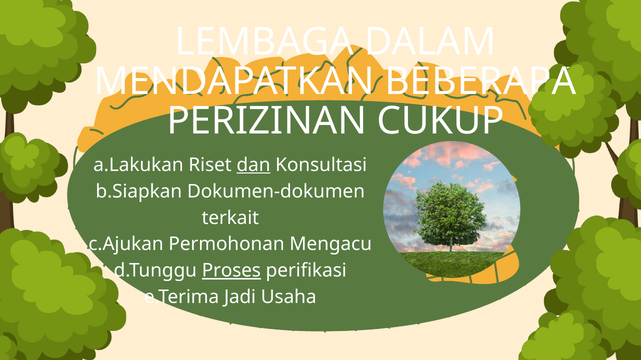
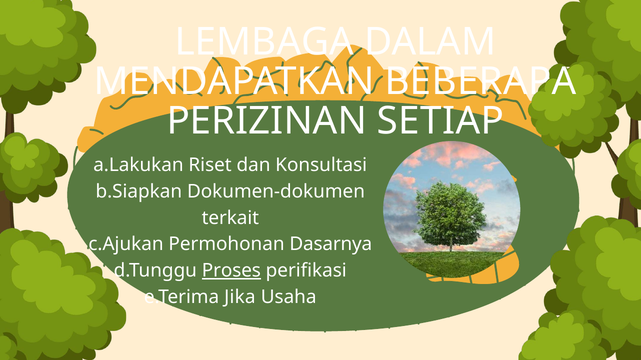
CUKUP: CUKUP -> SETIAP (440, 121)
dan underline: present -> none (254, 165)
Mengacu: Mengacu -> Dasarnya (331, 245)
Jadi: Jadi -> Jika (240, 298)
